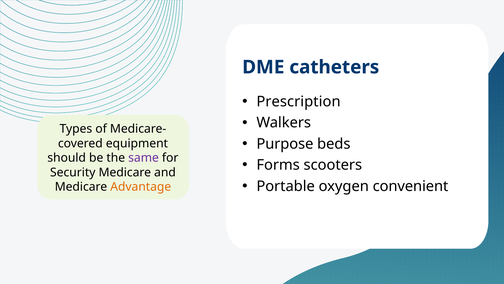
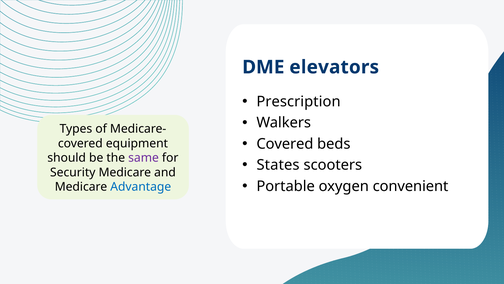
catheters: catheters -> elevators (334, 67)
Purpose: Purpose -> Covered (285, 144)
Forms: Forms -> States (278, 165)
Advantage colour: orange -> blue (141, 187)
